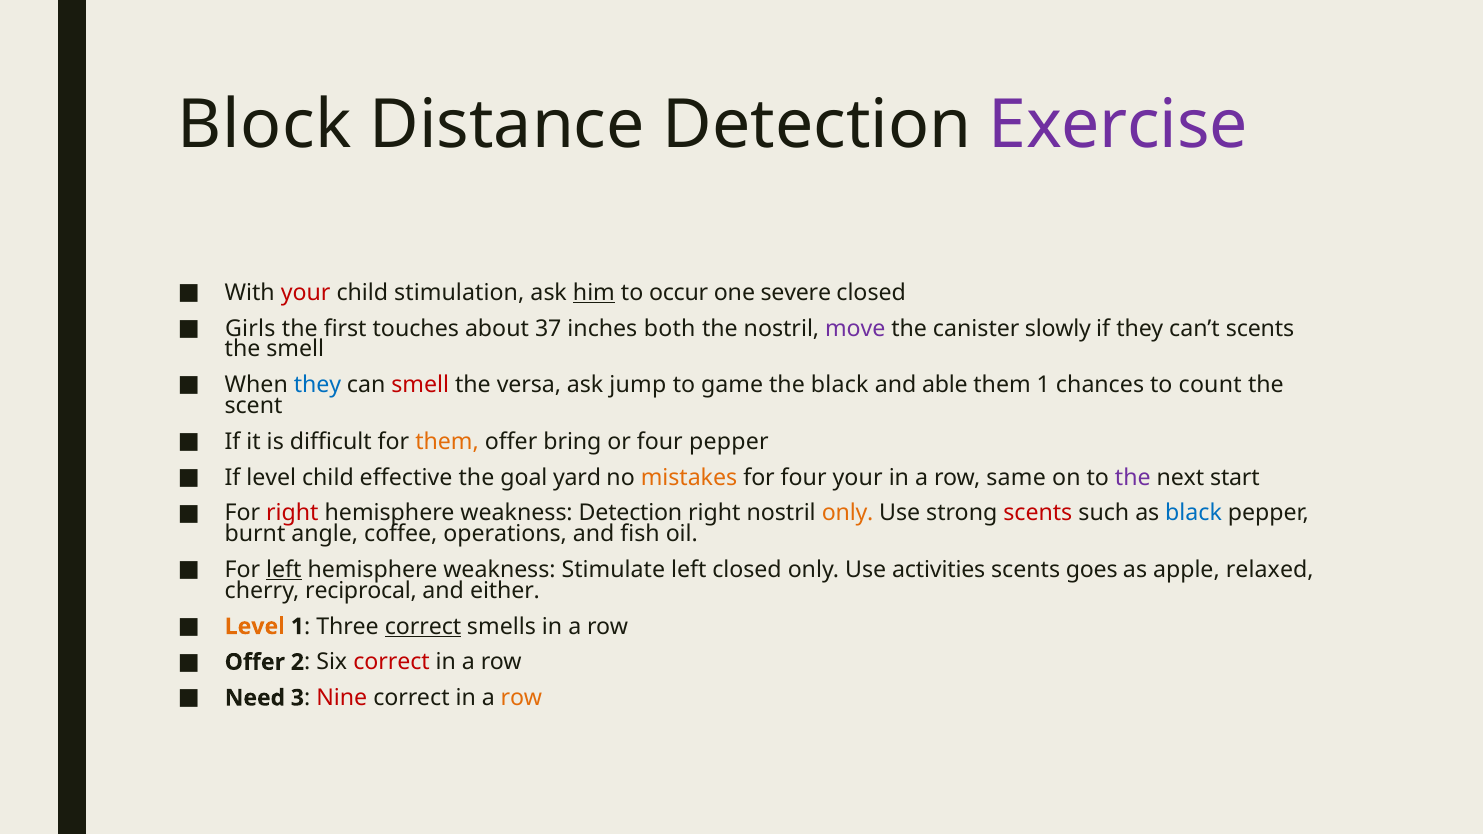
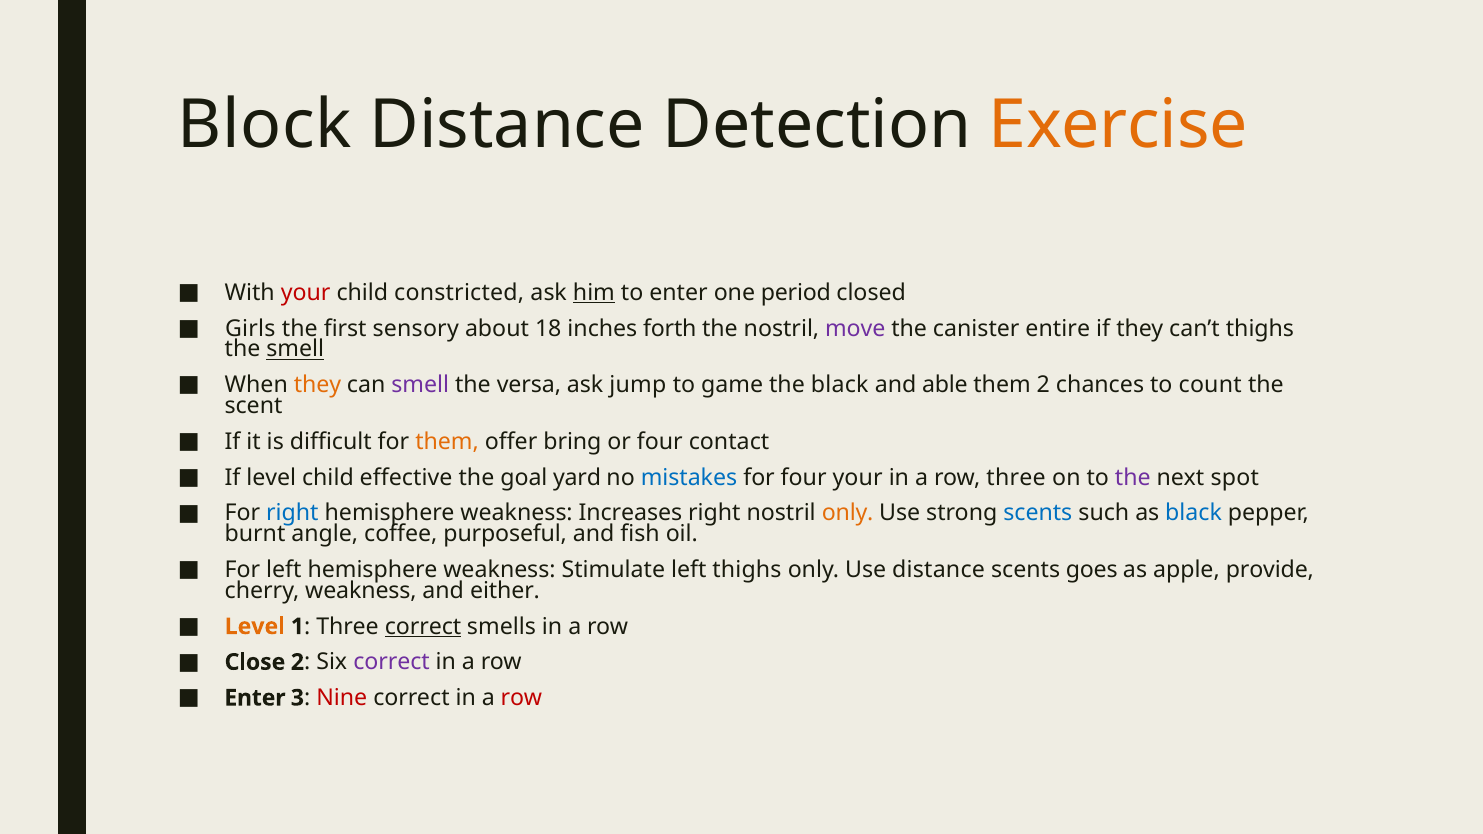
Exercise colour: purple -> orange (1118, 125)
stimulation: stimulation -> constricted (459, 293)
to occur: occur -> enter (678, 293)
severe: severe -> period (796, 293)
touches: touches -> sensory (416, 328)
37: 37 -> 18 (548, 328)
both: both -> forth (670, 328)
slowly: slowly -> entire (1058, 328)
can’t scents: scents -> thighs (1260, 328)
smell underline: none -> present (295, 349)
they colour: blue -> orange (317, 385)
smell colour: red -> purple (420, 385)
them 1: 1 -> 2 (1043, 385)
four pepper: pepper -> contact (729, 442)
mistakes colour: orange -> blue (689, 477)
row same: same -> three (1016, 477)
start: start -> spot (1235, 477)
right colour: red -> blue (292, 513)
weakness Detection: Detection -> Increases (630, 513)
scents colour: red -> blue (1038, 513)
operations: operations -> purposeful (505, 534)
left underline: present -> none (284, 570)
left closed: closed -> thighs (747, 570)
Use activities: activities -> distance (939, 570)
relaxed: relaxed -> provide (1270, 570)
cherry reciprocal: reciprocal -> weakness (361, 591)
Offer: Offer -> Close (255, 662)
correct colour: red -> purple (391, 662)
Need: Need -> Enter (255, 698)
row colour: orange -> red (521, 698)
